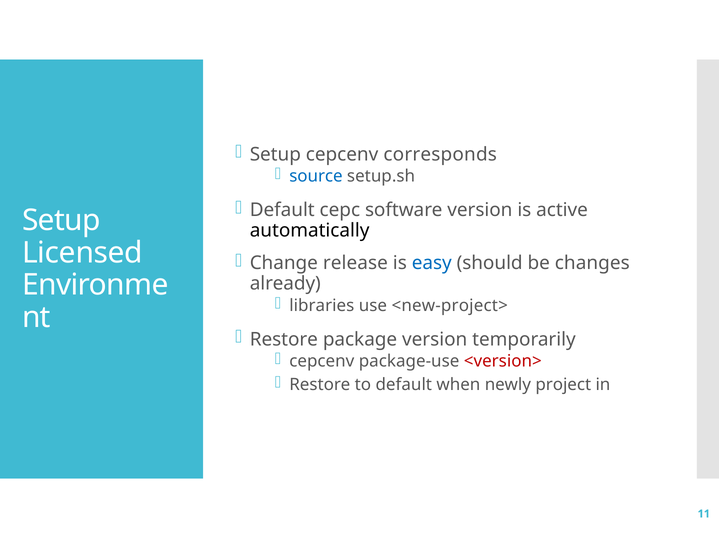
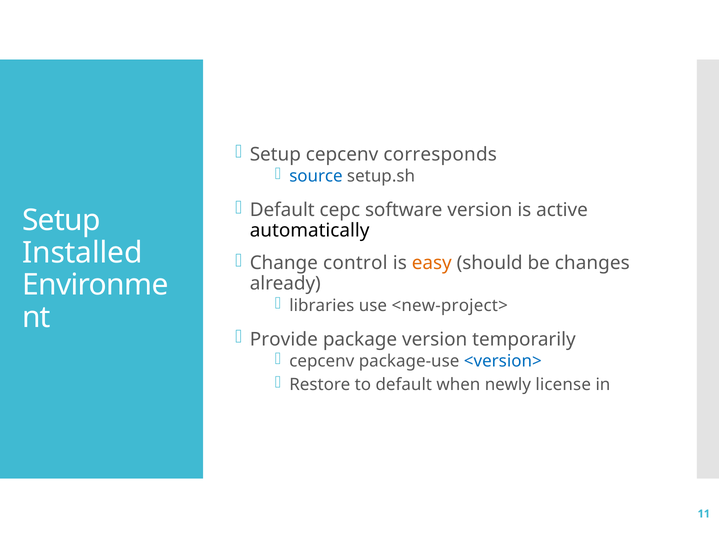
Licensed: Licensed -> Installed (82, 253)
release: release -> control (355, 263)
easy colour: blue -> orange (432, 263)
Restore: Restore -> Provide (284, 340)
<version> colour: red -> blue (503, 361)
project: project -> license (563, 385)
